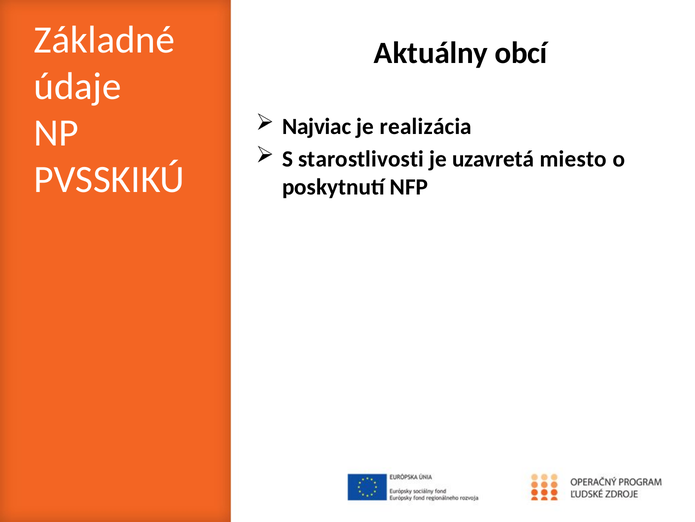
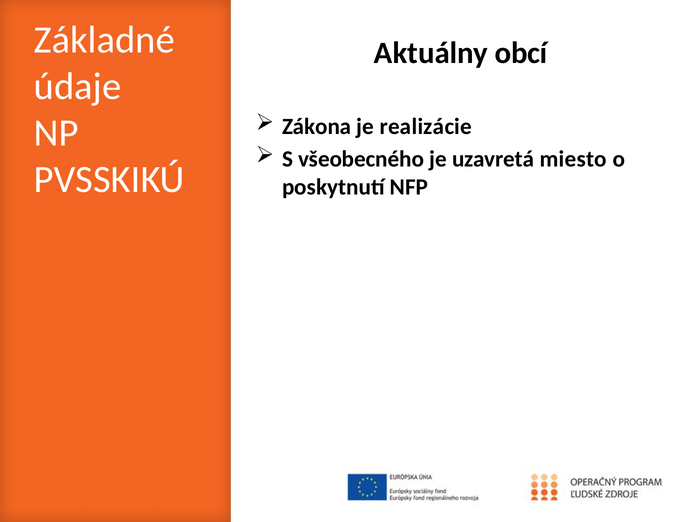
Najviac: Najviac -> Zákona (317, 126)
realizácia: realizácia -> realizácie (426, 126)
starostlivosti: starostlivosti -> všeobecného (361, 159)
